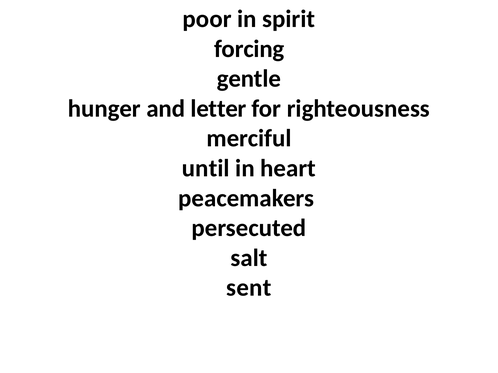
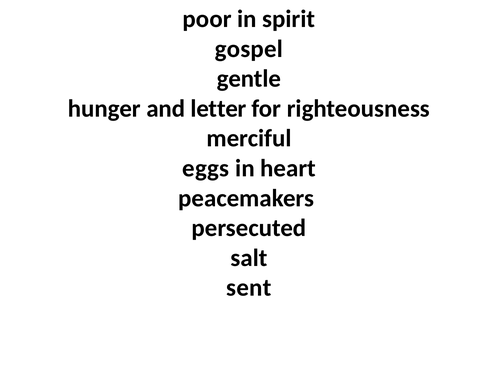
forcing: forcing -> gospel (249, 49)
until: until -> eggs (206, 169)
